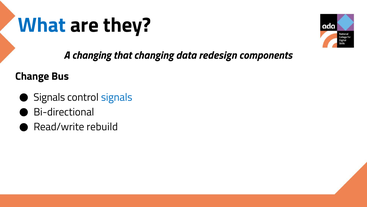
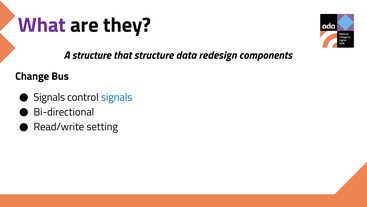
What colour: blue -> purple (42, 25)
A changing: changing -> structure (92, 55)
that changing: changing -> structure (154, 55)
rebuild: rebuild -> setting (102, 126)
